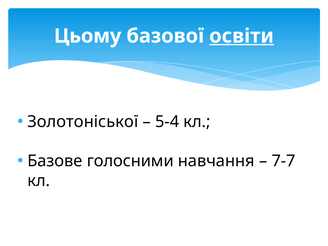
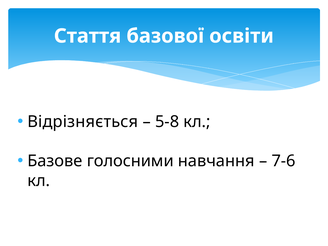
Цьому: Цьому -> Стаття (88, 36)
освіти underline: present -> none (242, 36)
Золотоніської: Золотоніської -> Відрізняється (83, 122)
5-4: 5-4 -> 5-8 (167, 122)
7-7: 7-7 -> 7-6 (284, 161)
